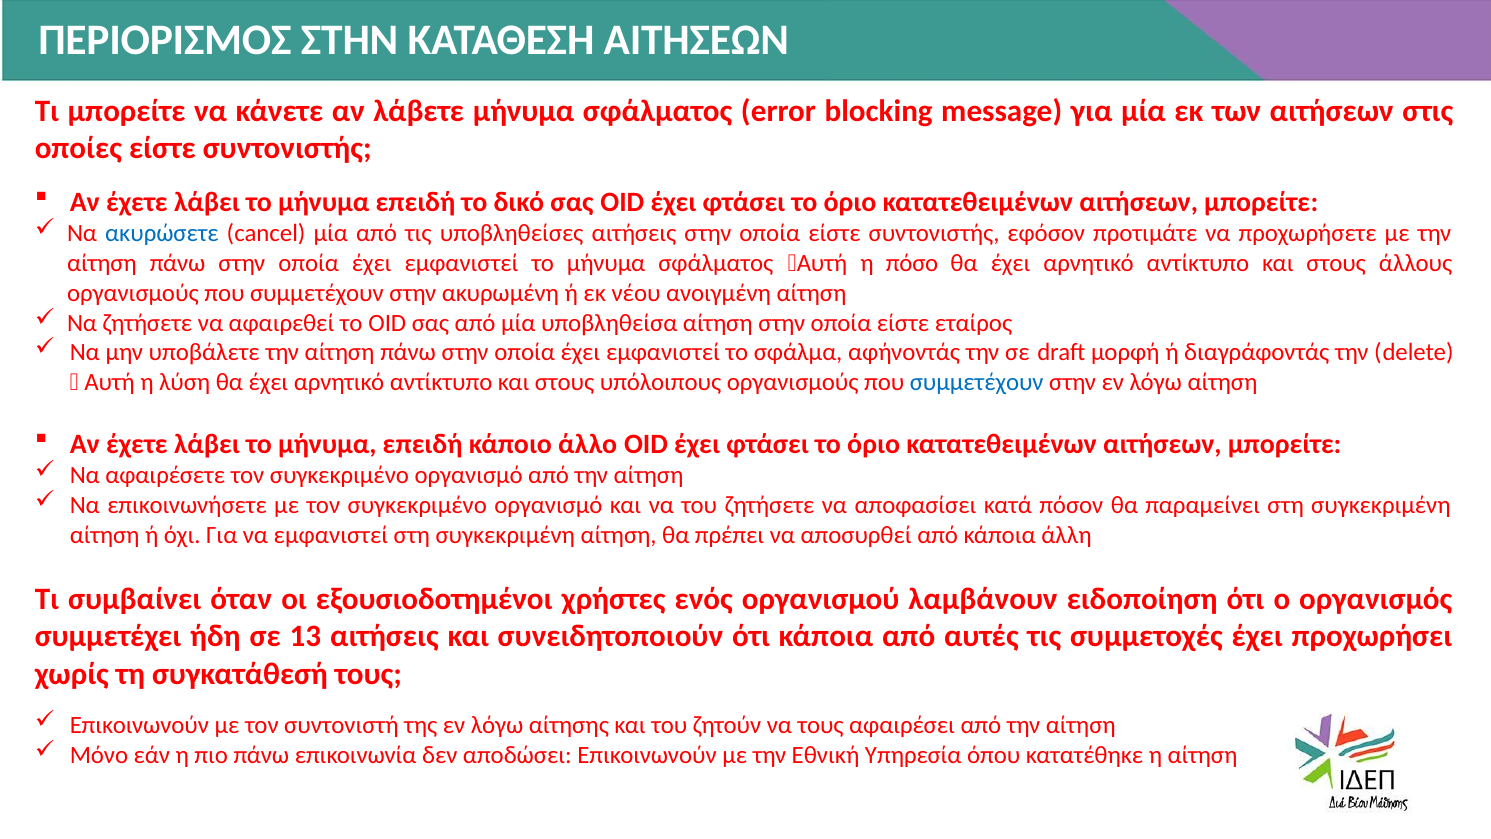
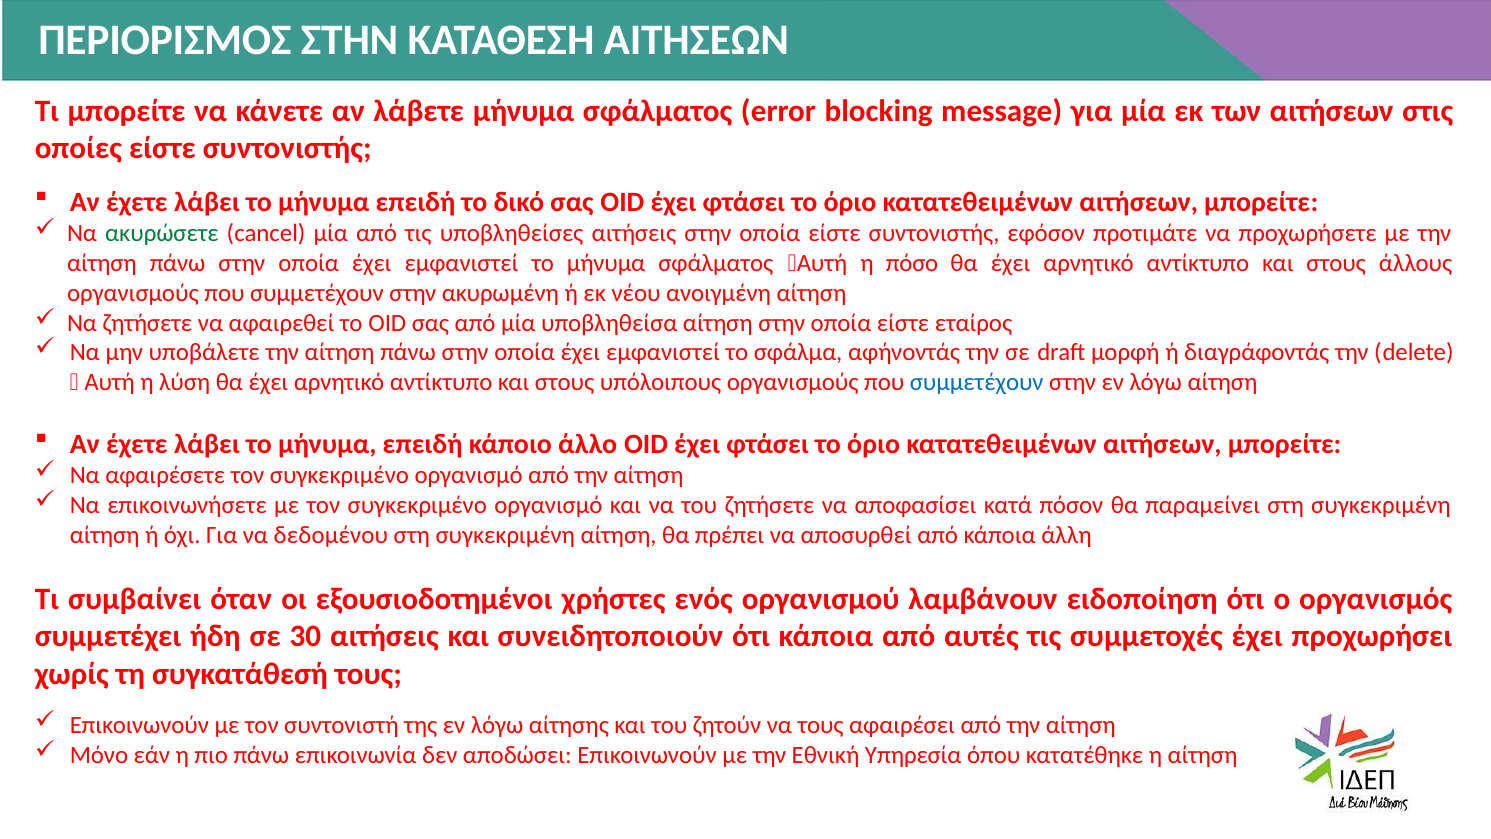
ακυρώσετε colour: blue -> green (162, 233)
να εμφανιστεί: εμφανιστεί -> δεδομένου (331, 535)
13: 13 -> 30 (305, 636)
